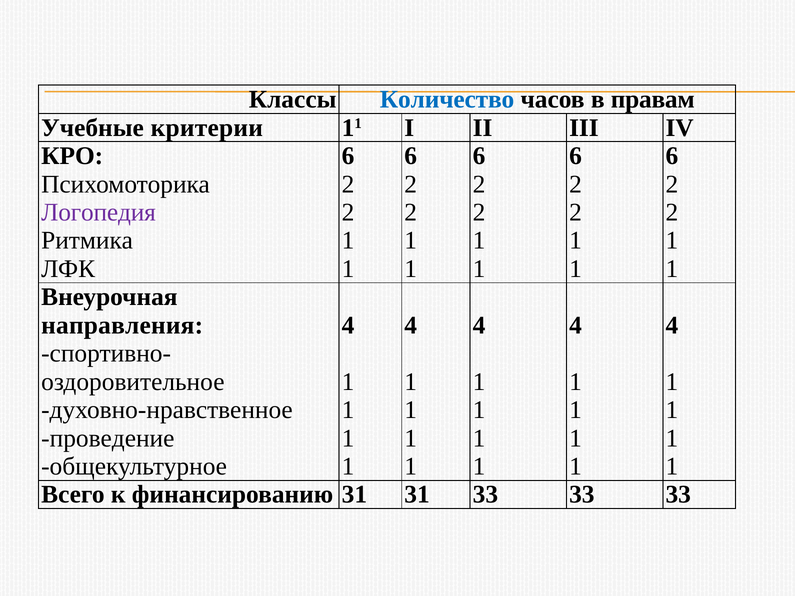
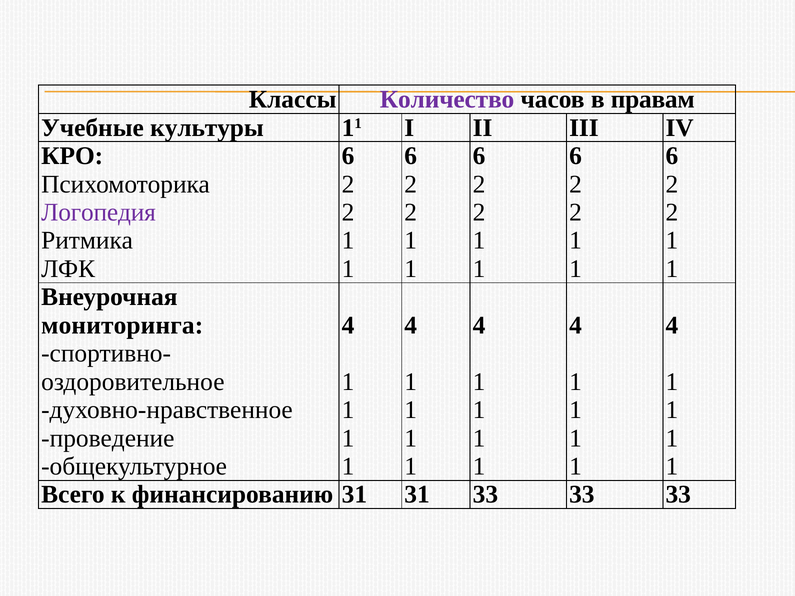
Количество colour: blue -> purple (447, 99)
критерии: критерии -> культуры (207, 128)
направления: направления -> мониторинга (122, 325)
